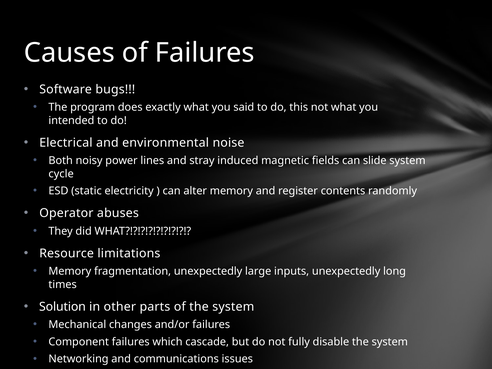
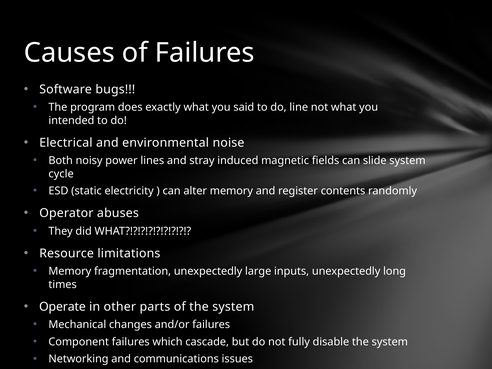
this: this -> line (299, 107)
Solution: Solution -> Operate (62, 307)
